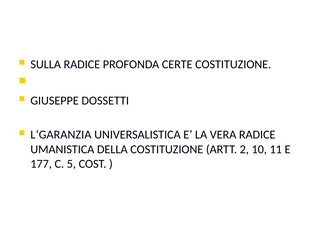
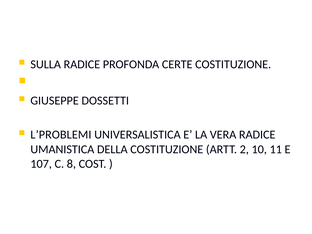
L’GARANZIA: L’GARANZIA -> L’PROBLEMI (61, 135)
177: 177 -> 107 (41, 164)
5: 5 -> 8 (71, 164)
